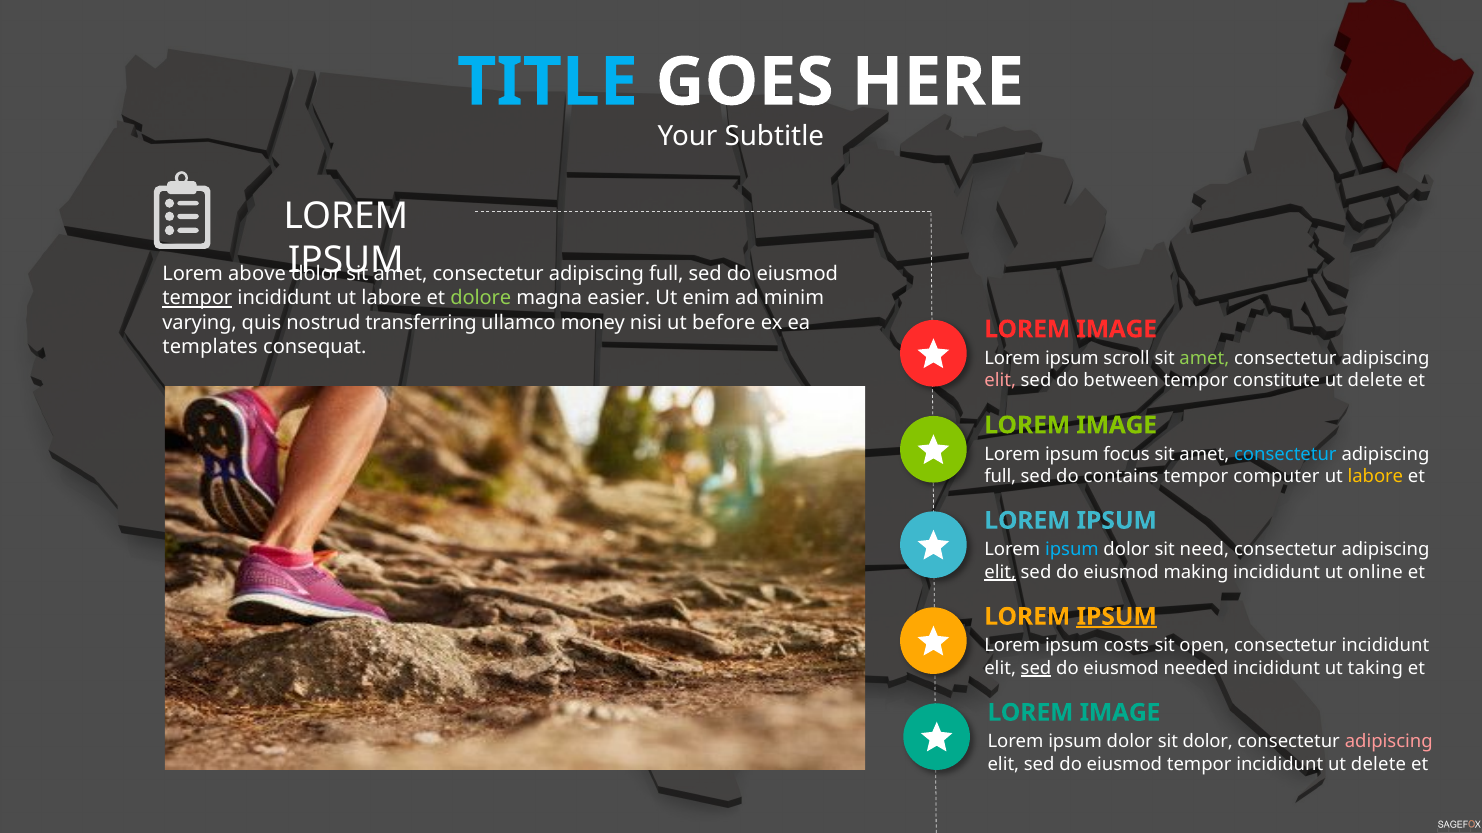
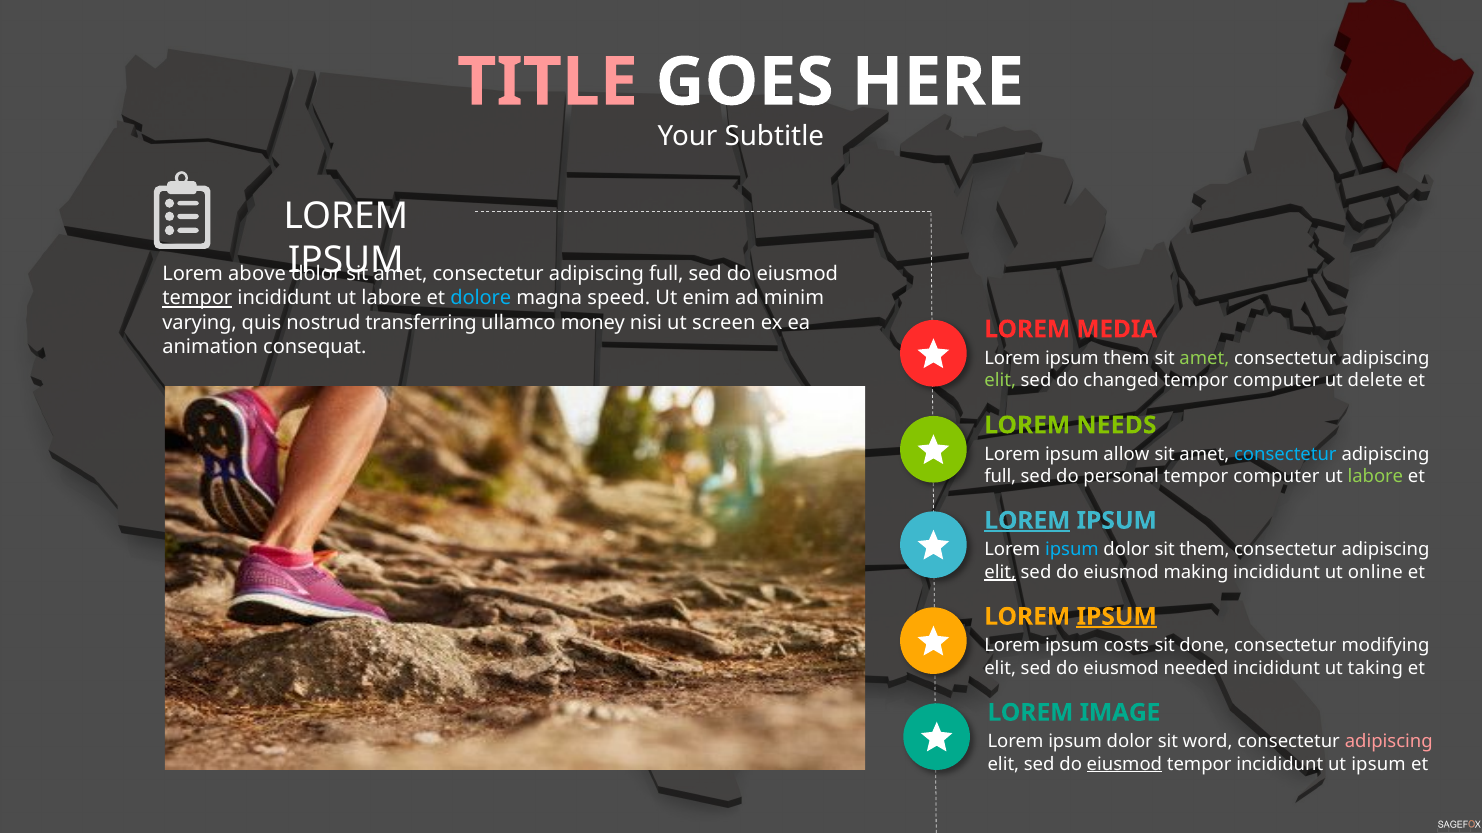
TITLE colour: light blue -> pink (548, 82)
dolore colour: light green -> light blue (481, 299)
easier: easier -> speed (619, 299)
before: before -> screen (724, 323)
IMAGE: IMAGE -> MEDIA (1117, 329)
templates: templates -> animation (210, 347)
ipsum scroll: scroll -> them (1127, 359)
elit colour: pink -> light green (1000, 381)
between: between -> changed (1121, 381)
constitute: constitute -> computer (1276, 381)
IMAGE: IMAGE -> NEEDS (1117, 426)
focus: focus -> allow (1126, 455)
contains: contains -> personal (1121, 477)
labore colour: yellow -> light green (1375, 477)
LOREM underline: none -> present (1027, 521)
sit need: need -> them (1205, 550)
open: open -> done (1204, 646)
consectetur incididunt: incididunt -> modifying (1386, 646)
sed underline: present -> none (1036, 668)
sit dolor: dolor -> word (1208, 742)
eiusmod underline: none -> present (1124, 765)
incididunt ut delete: delete -> ipsum (1379, 765)
